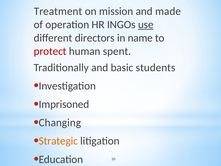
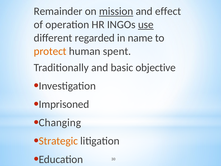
Treatment: Treatment -> Remainder (58, 11)
mission underline: none -> present (116, 11)
made: made -> effect (168, 11)
directors: directors -> regarded (95, 38)
protect colour: red -> orange (50, 51)
students: students -> objective (156, 67)
